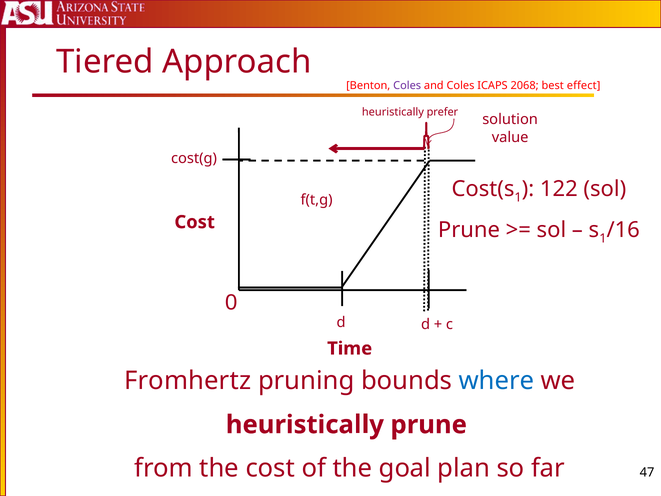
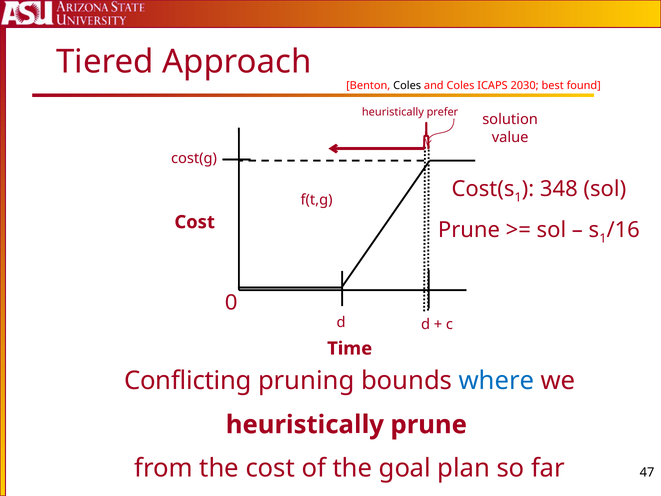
Coles colour: purple -> black (407, 86)
2068: 2068 -> 2030 (525, 86)
effect: effect -> found (584, 86)
122: 122 -> 348 (559, 189)
Fromhertz: Fromhertz -> Conflicting (188, 381)
